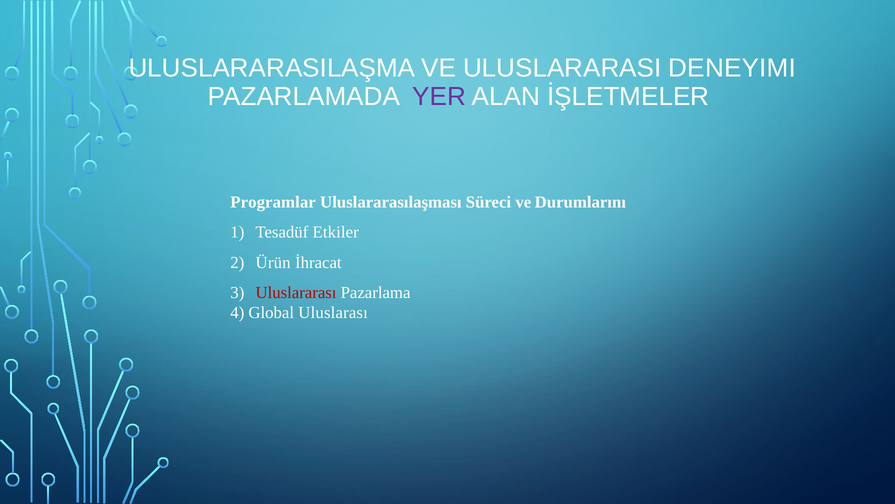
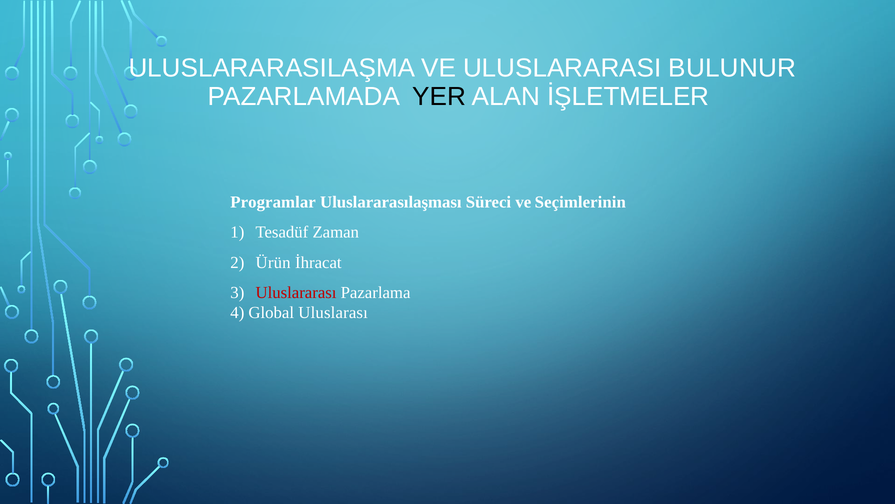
DENEYIMI: DENEYIMI -> BULUNUR (732, 68)
YER colour: purple -> black (439, 96)
Durumlarını: Durumlarını -> Seçimlerinin (580, 202)
Etkiler: Etkiler -> Zaman (336, 232)
